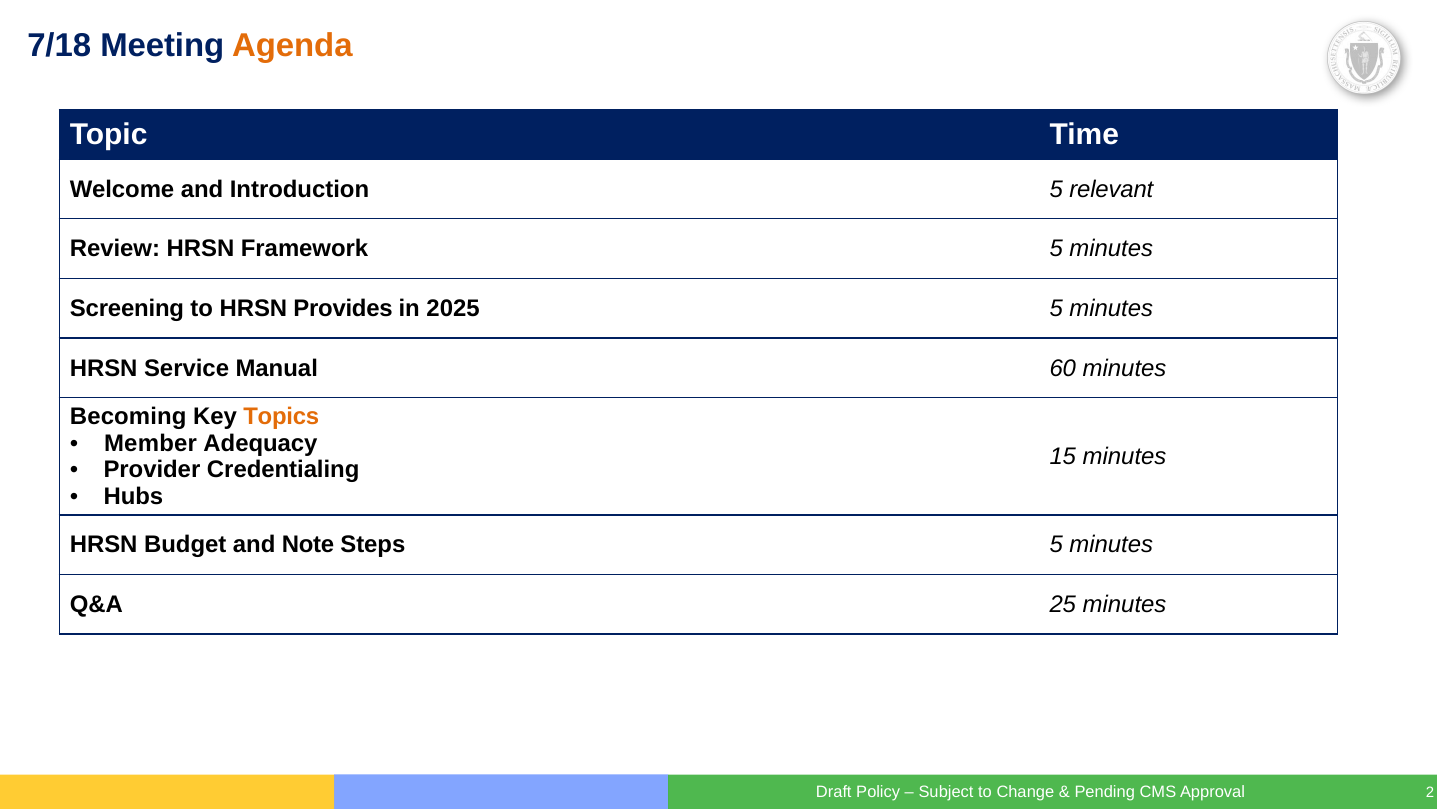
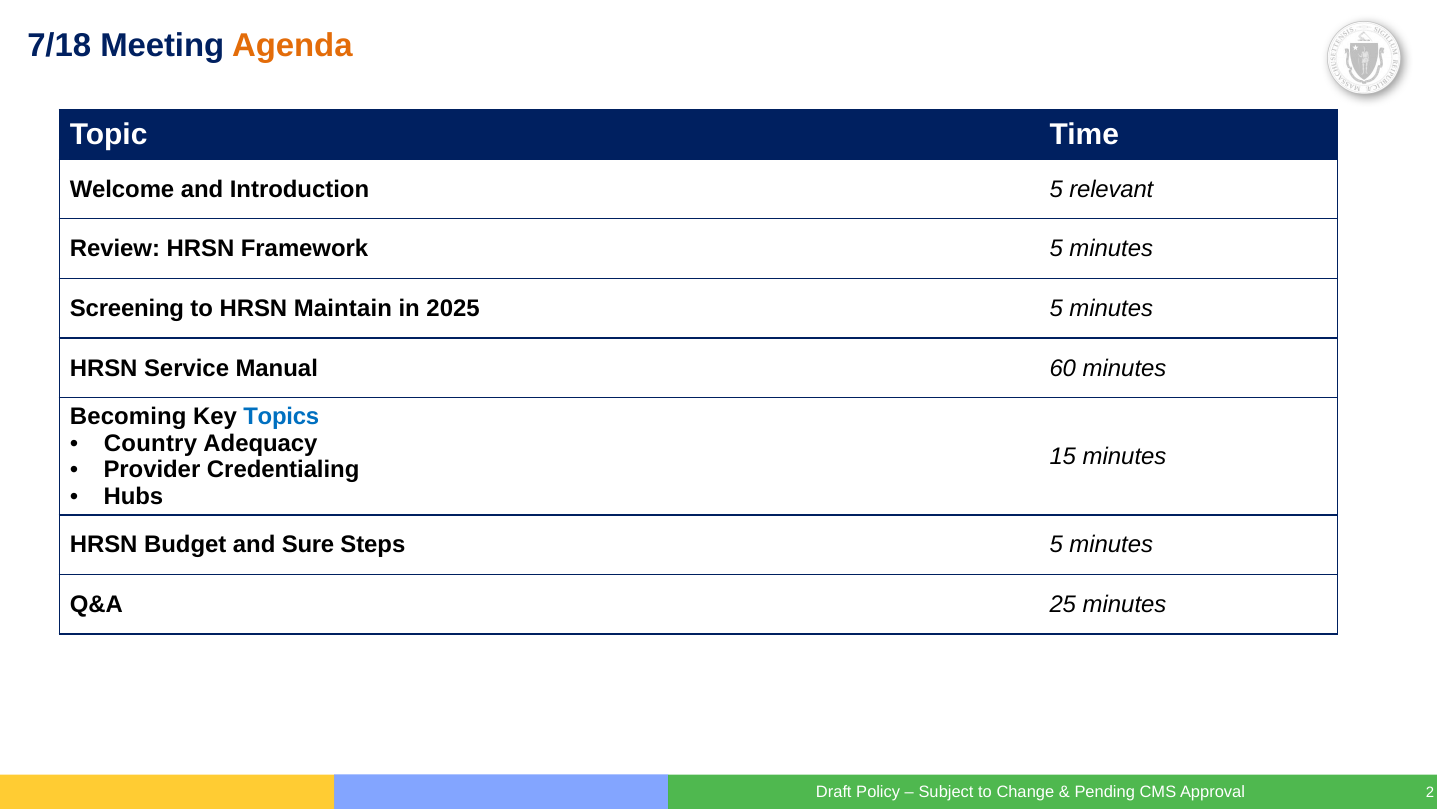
Provides: Provides -> Maintain (343, 308)
Topics colour: orange -> blue (281, 416)
Member: Member -> Country (151, 443)
Note: Note -> Sure (308, 545)
